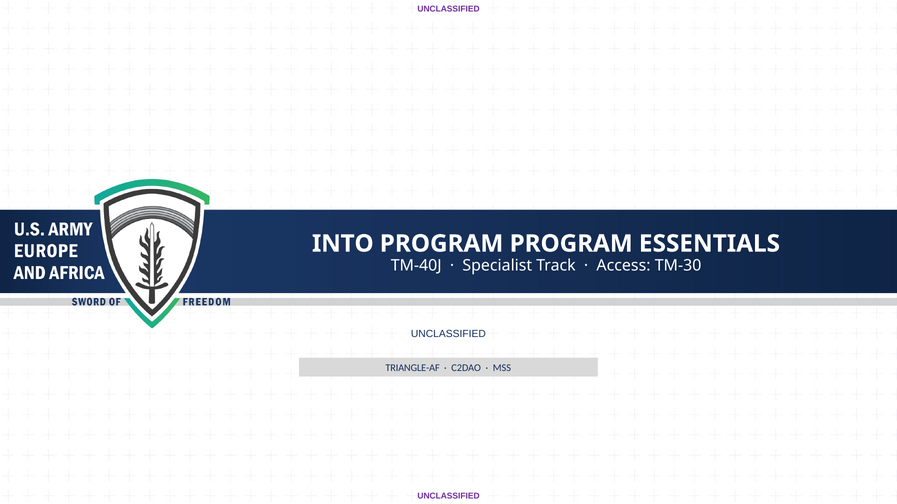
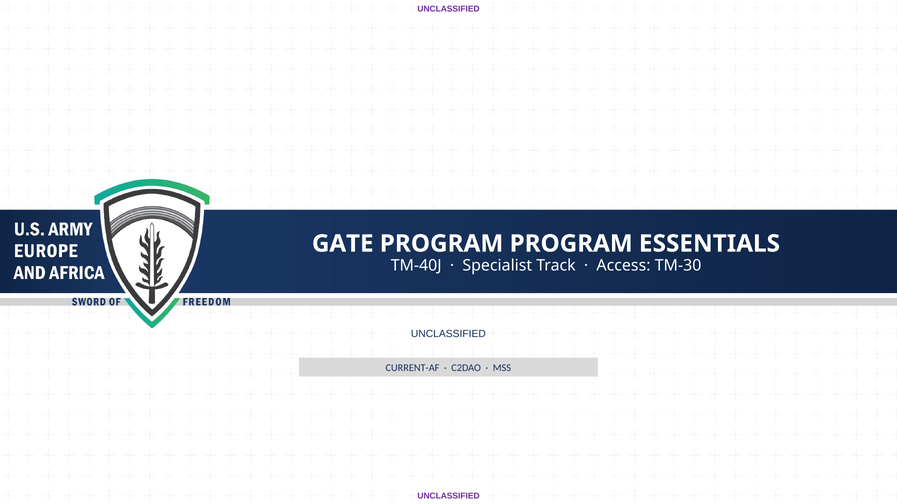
INTO: INTO -> GATE (343, 244)
TRIANGLE-AF: TRIANGLE-AF -> CURRENT-AF (413, 368)
